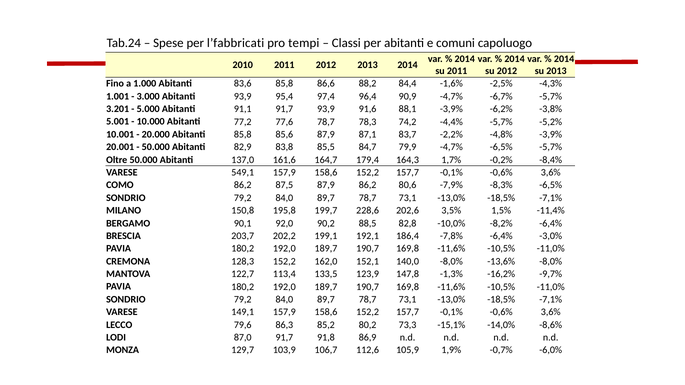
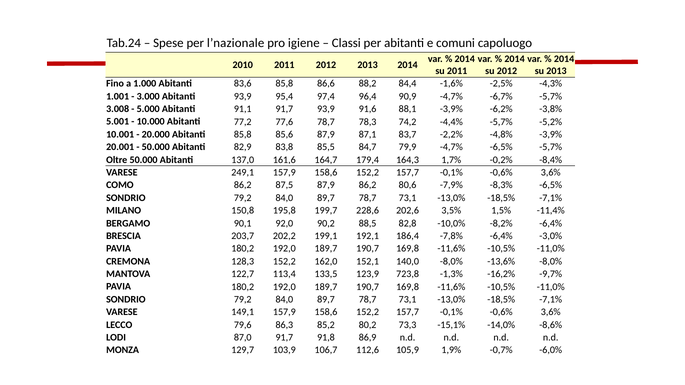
l’fabbricati: l’fabbricati -> l’nazionale (236, 43)
tempi: tempi -> igiene (304, 43)
3.201: 3.201 -> 3.008 (118, 109)
549,1: 549,1 -> 249,1 (243, 173)
147,8: 147,8 -> 723,8 (408, 274)
